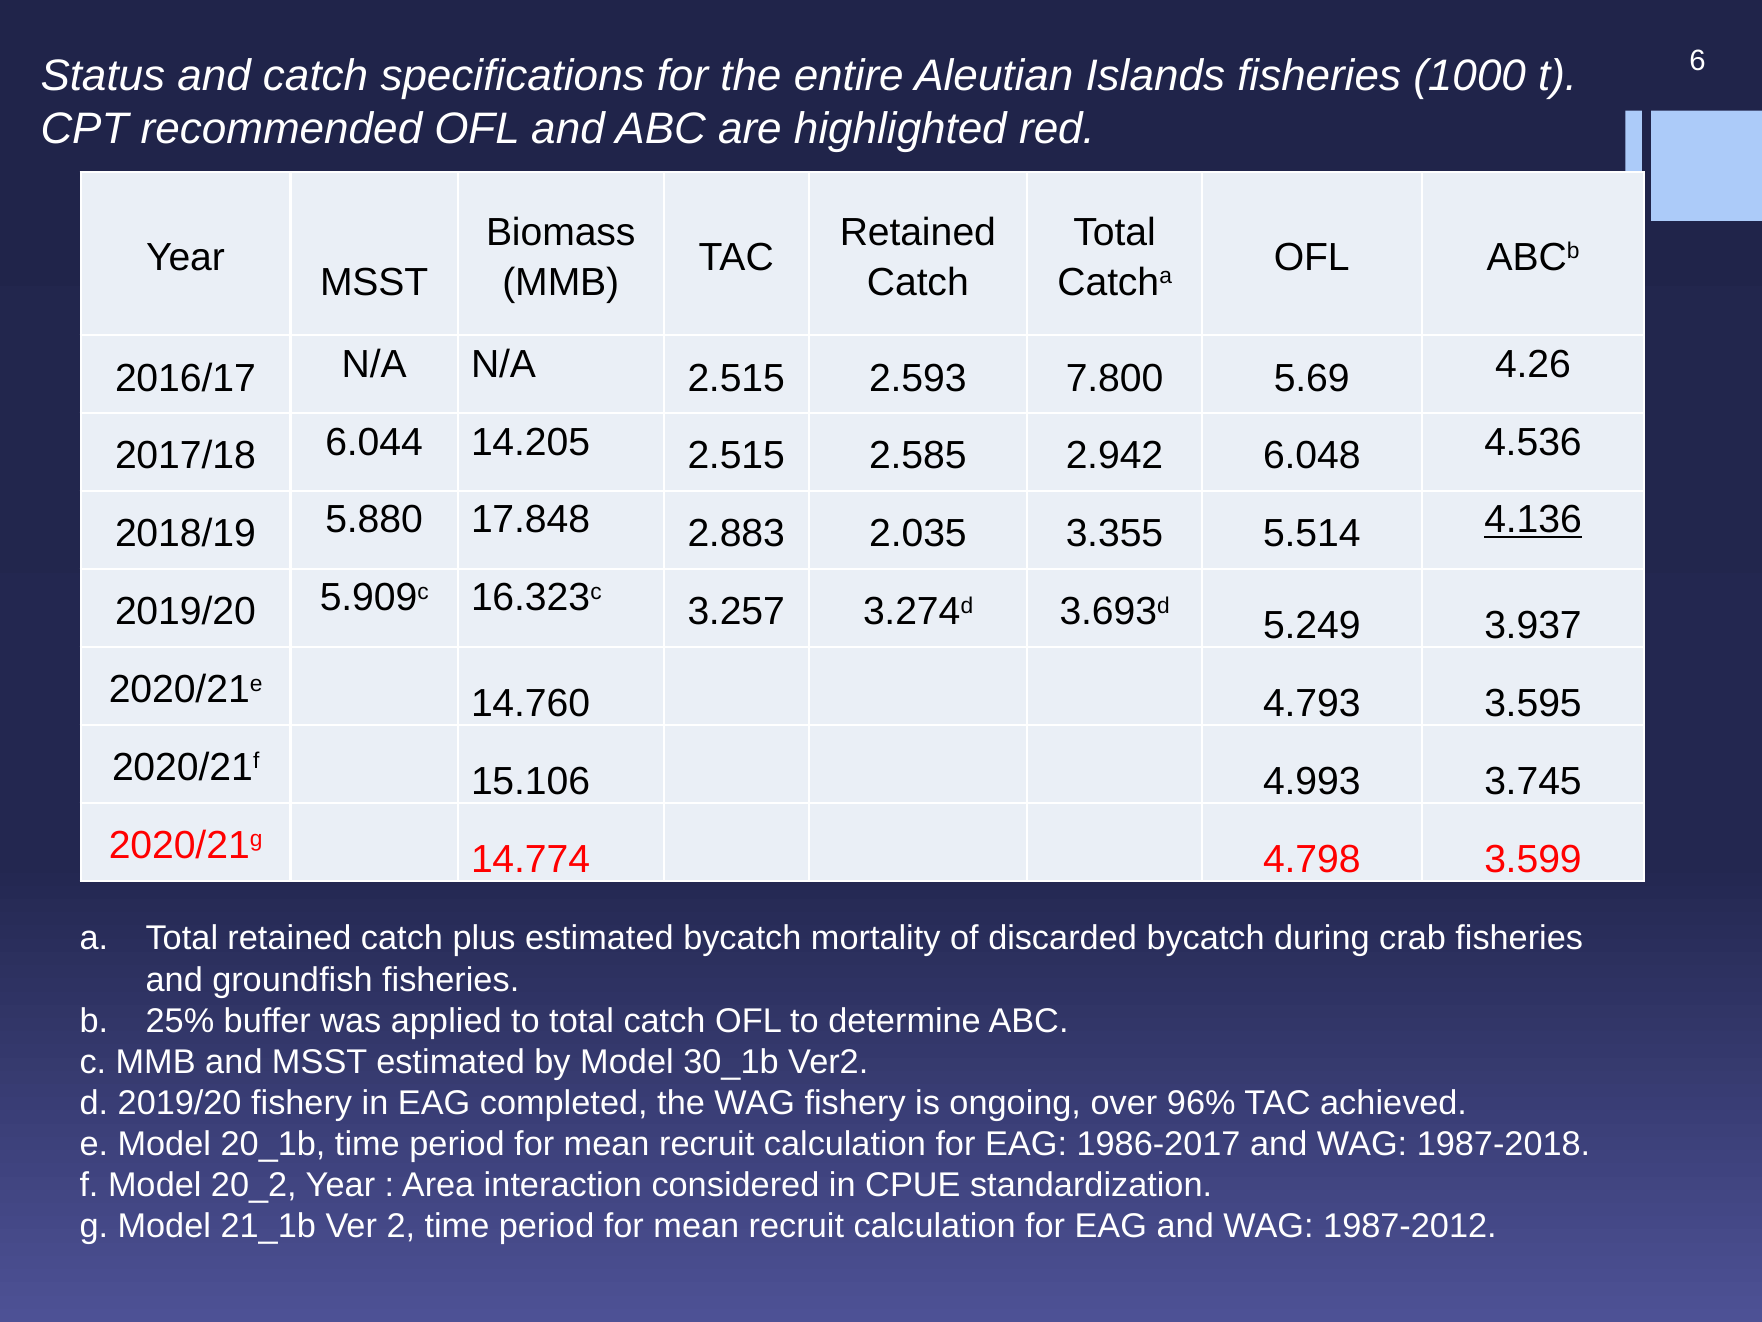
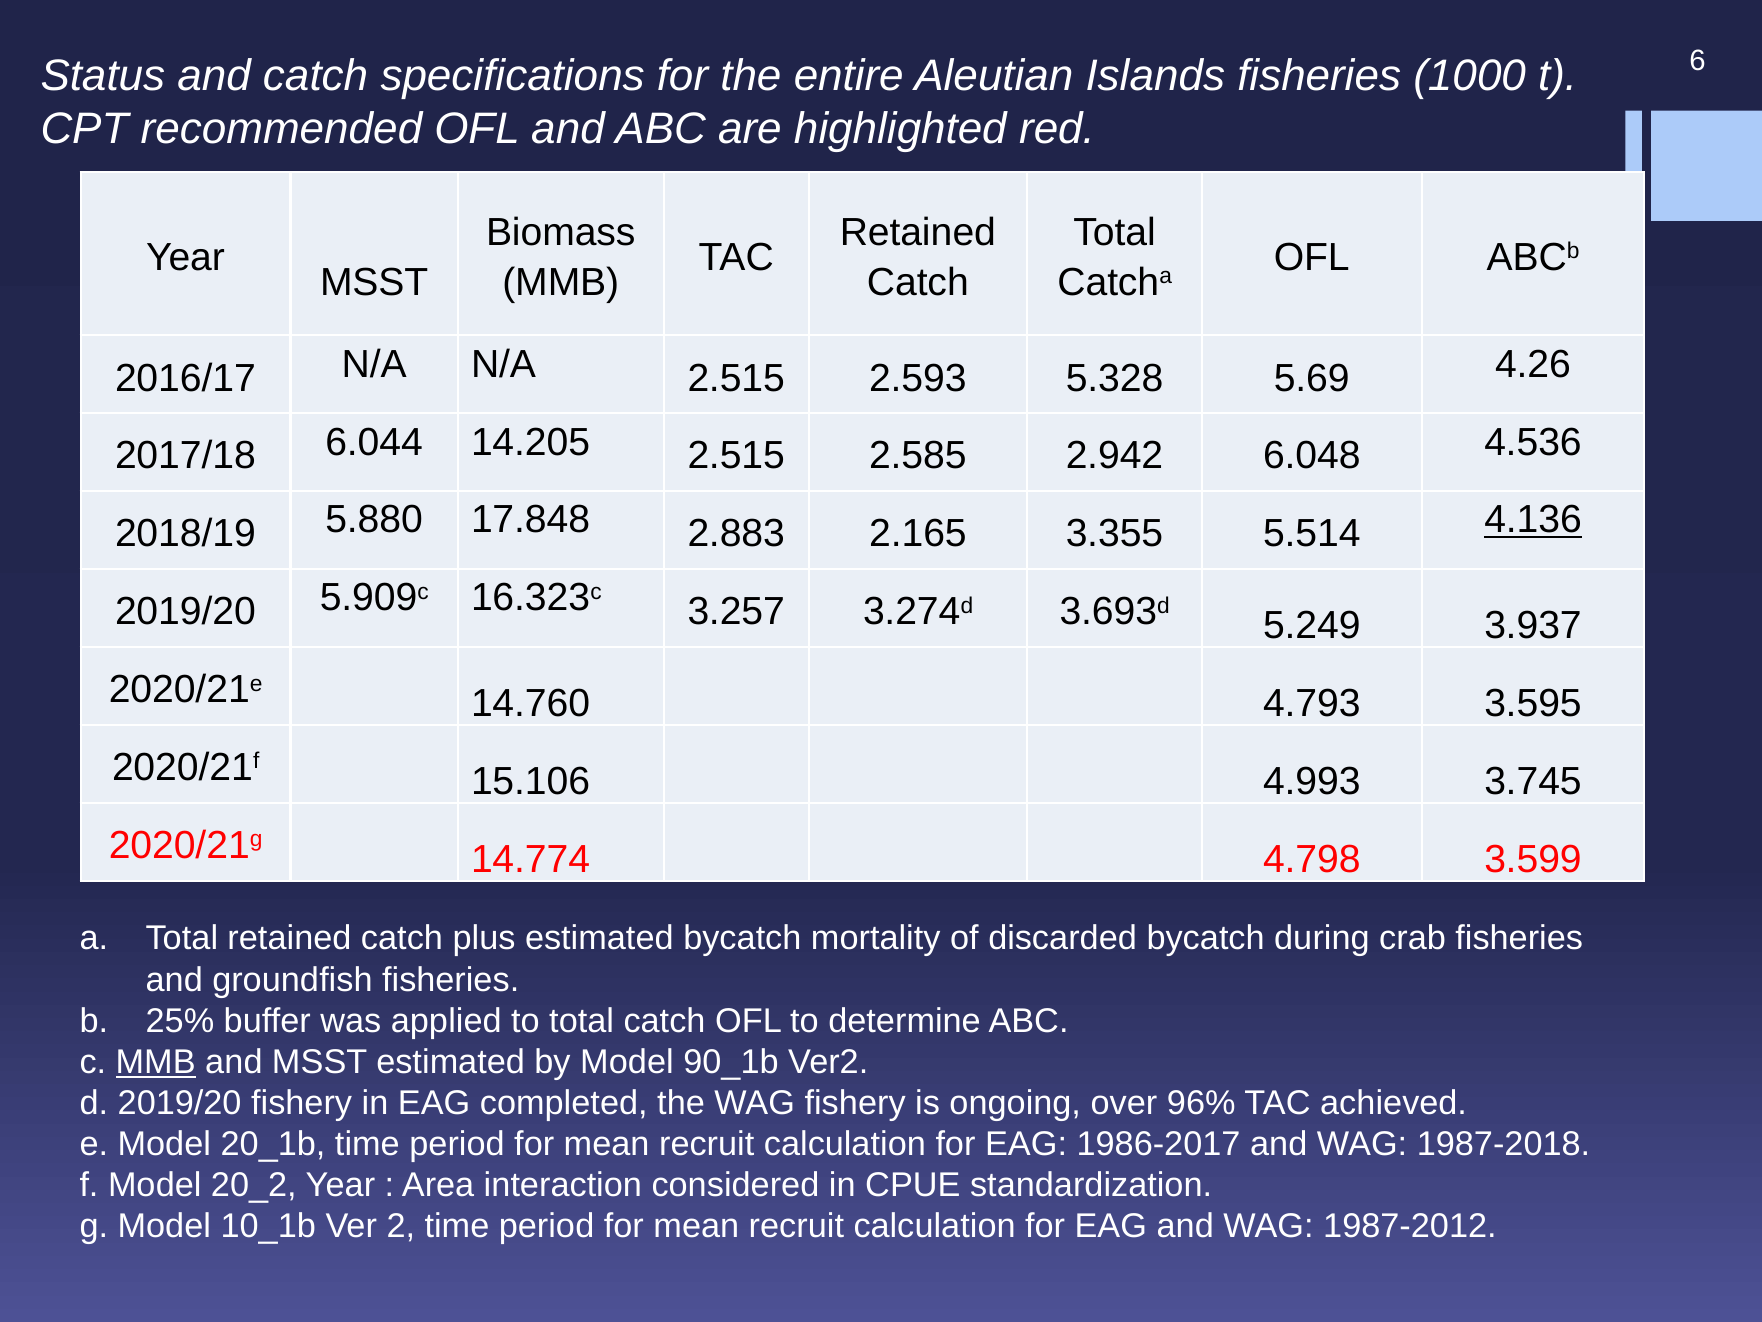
7.800: 7.800 -> 5.328 (1115, 378)
2.035: 2.035 -> 2.165 (918, 534)
MMB underline: none -> present (156, 1062)
30_1b: 30_1b -> 90_1b (731, 1062)
21_1b: 21_1b -> 10_1b (268, 1226)
